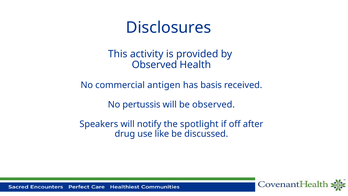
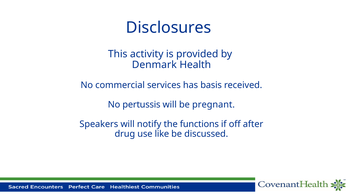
Observed: Observed -> Denmark (154, 65)
antigen: antigen -> services (164, 85)
be observed: observed -> pregnant (213, 104)
spotlight: spotlight -> functions (199, 124)
